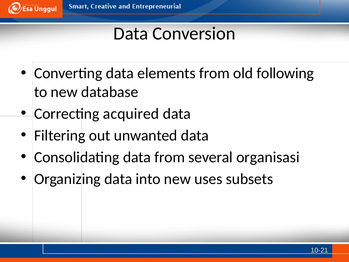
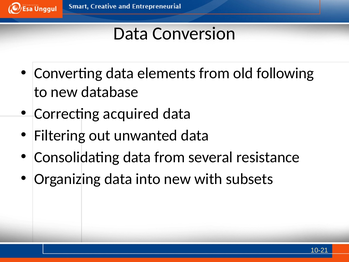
organisasi: organisasi -> resistance (268, 157)
uses: uses -> with (208, 179)
